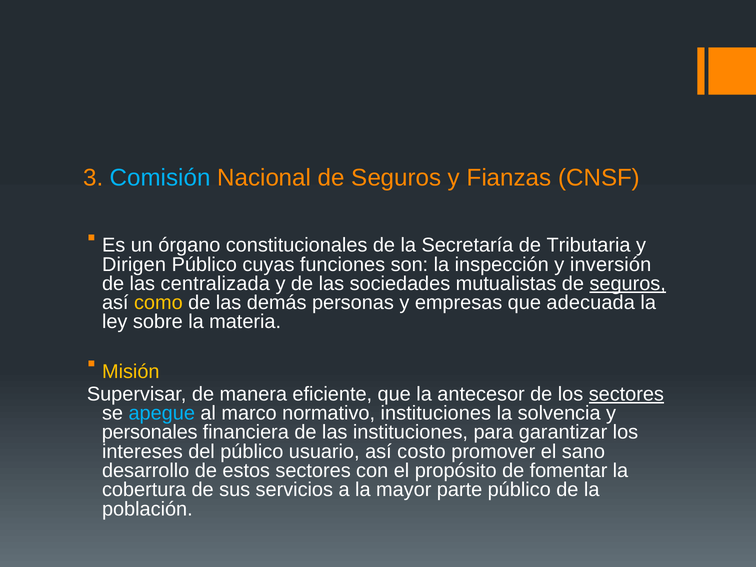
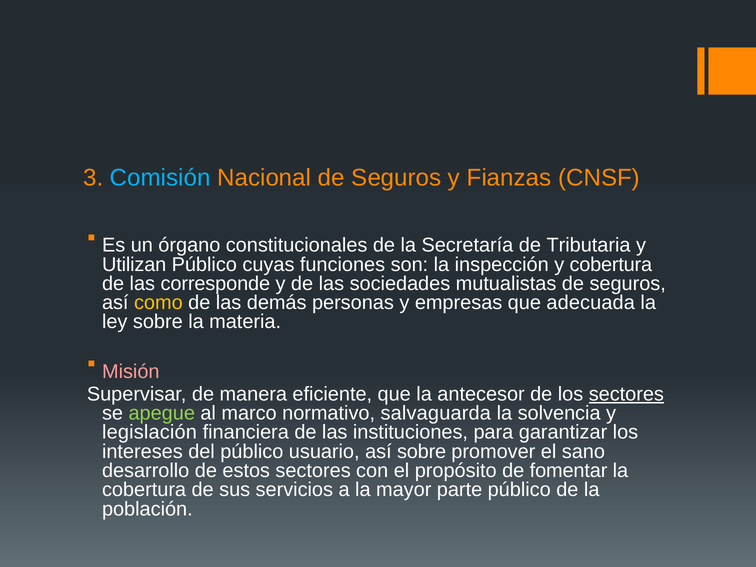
Dirigen: Dirigen -> Utilizan (134, 264)
y inversión: inversión -> cobertura (611, 264)
centralizada: centralizada -> corresponde (215, 284)
seguros underline: present -> none (628, 284)
Misión colour: yellow -> pink (131, 372)
apegue colour: light blue -> light green (162, 413)
normativo instituciones: instituciones -> salvaguarda (436, 413)
personales: personales -> legislación (150, 432)
así costo: costo -> sobre (422, 452)
